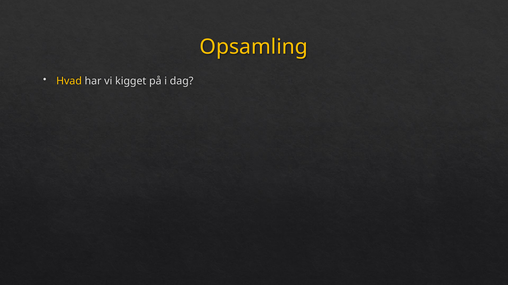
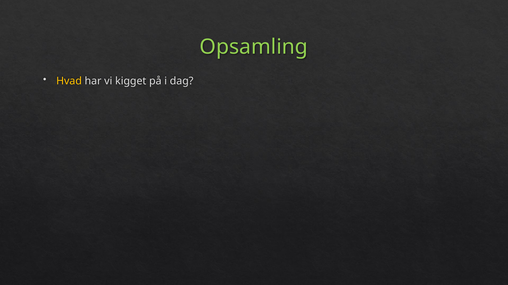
Opsamling colour: yellow -> light green (254, 47)
